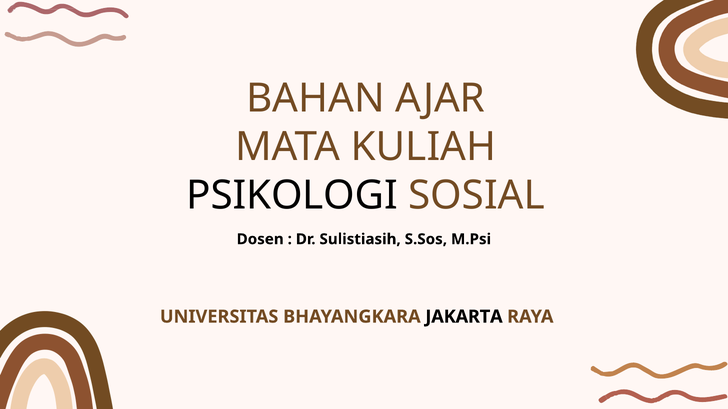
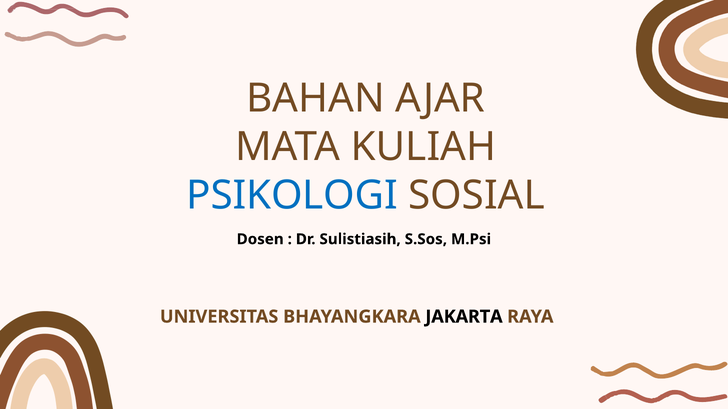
PSIKOLOGI colour: black -> blue (292, 195)
